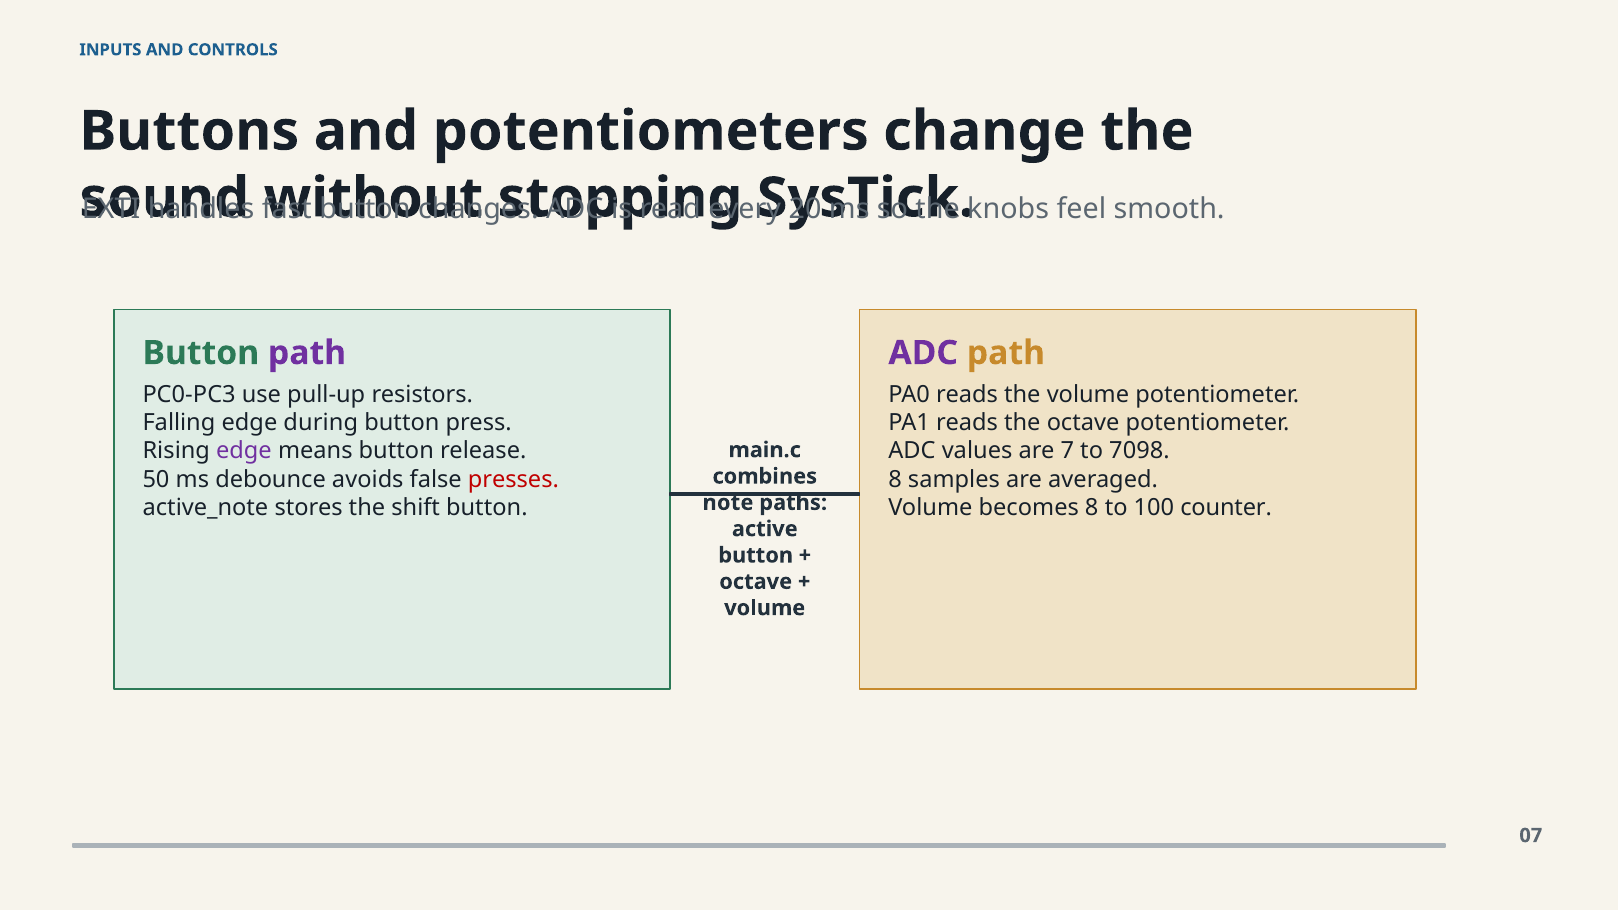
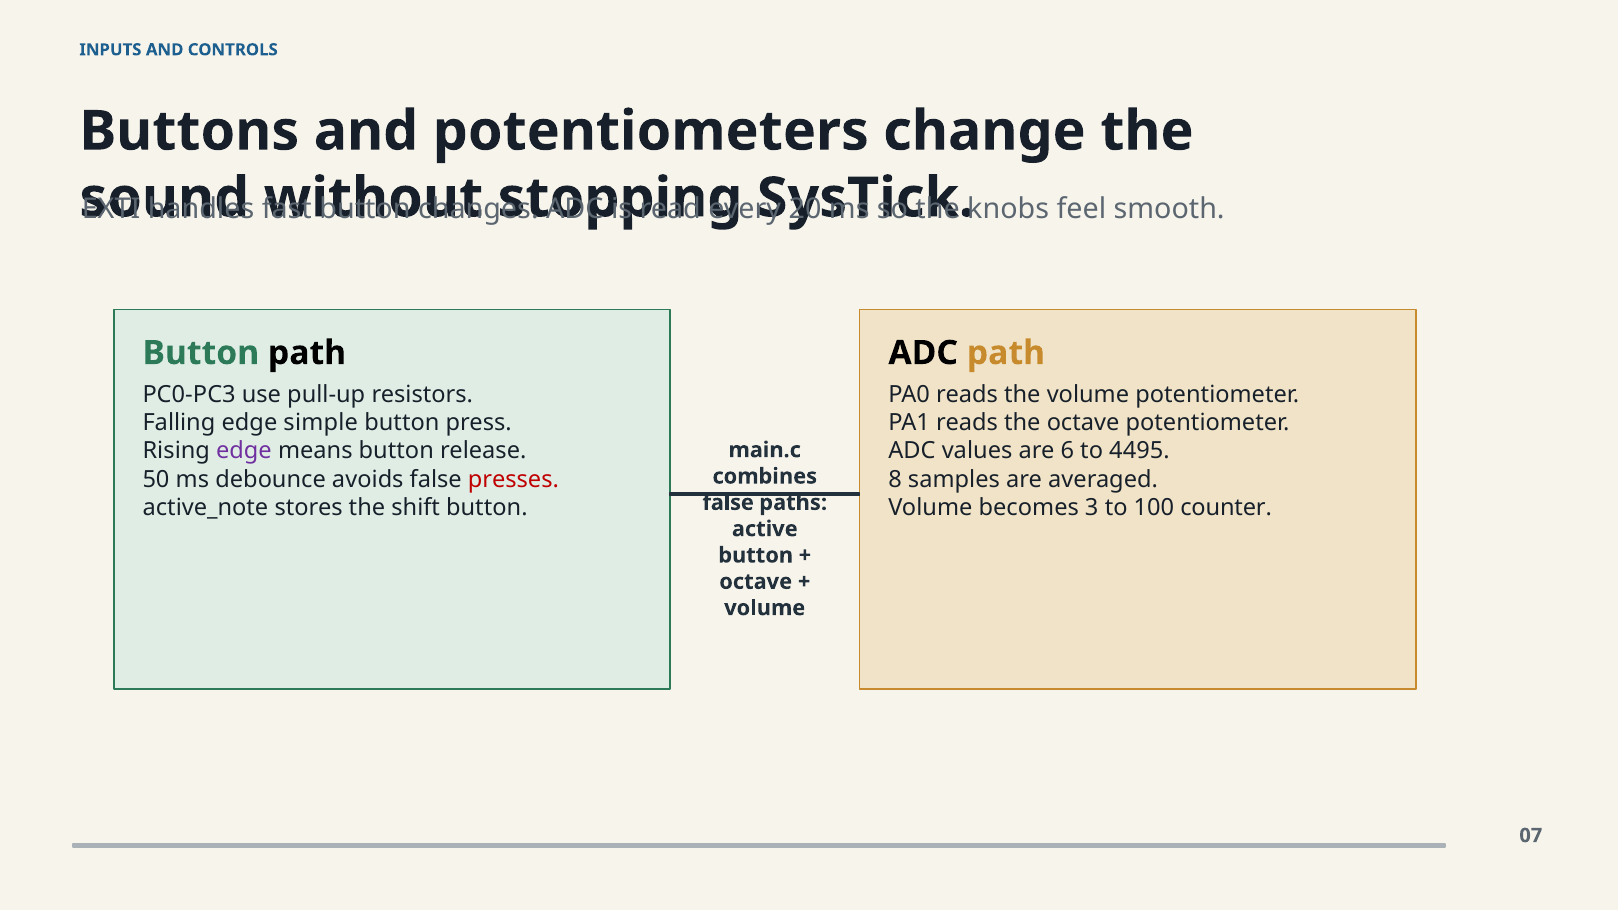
path colour: purple -> black (307, 353)
ADC colour: purple -> black (923, 353)
during: during -> simple (321, 423)
7: 7 -> 6 (1067, 451)
7098: 7098 -> 4495 (1139, 451)
note: note -> false (728, 503)
becomes 8: 8 -> 3 (1092, 508)
